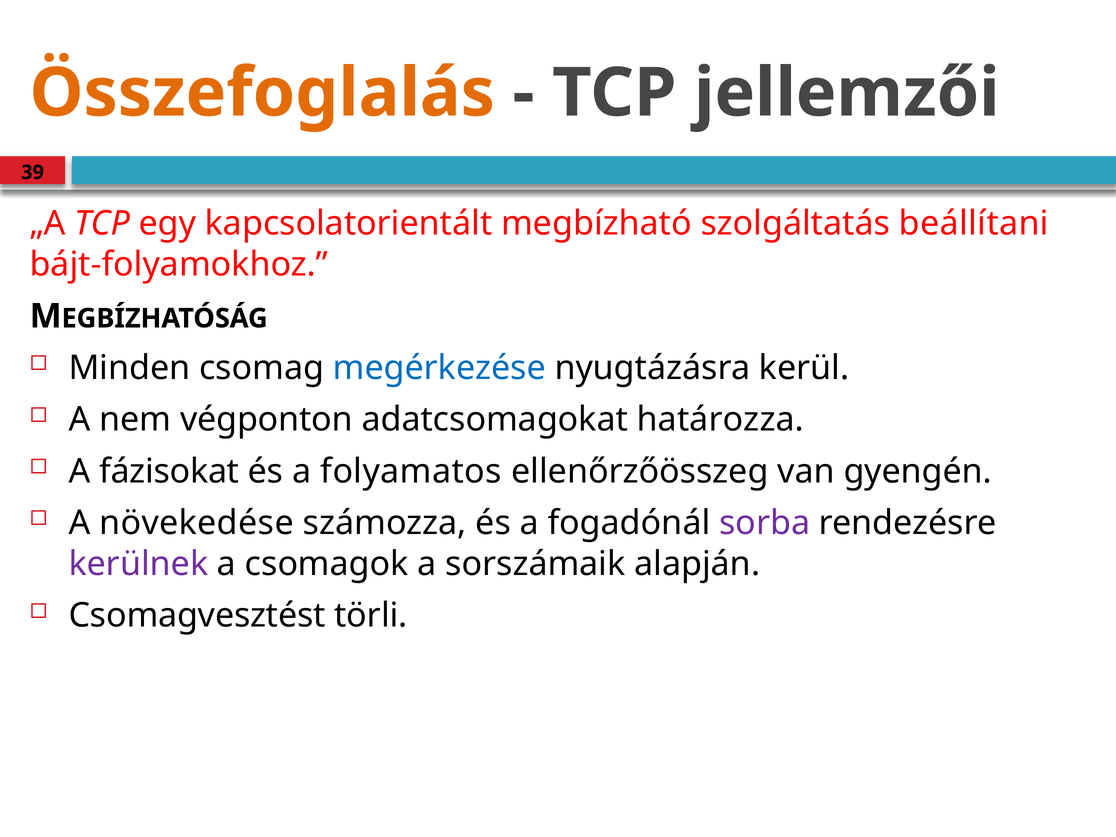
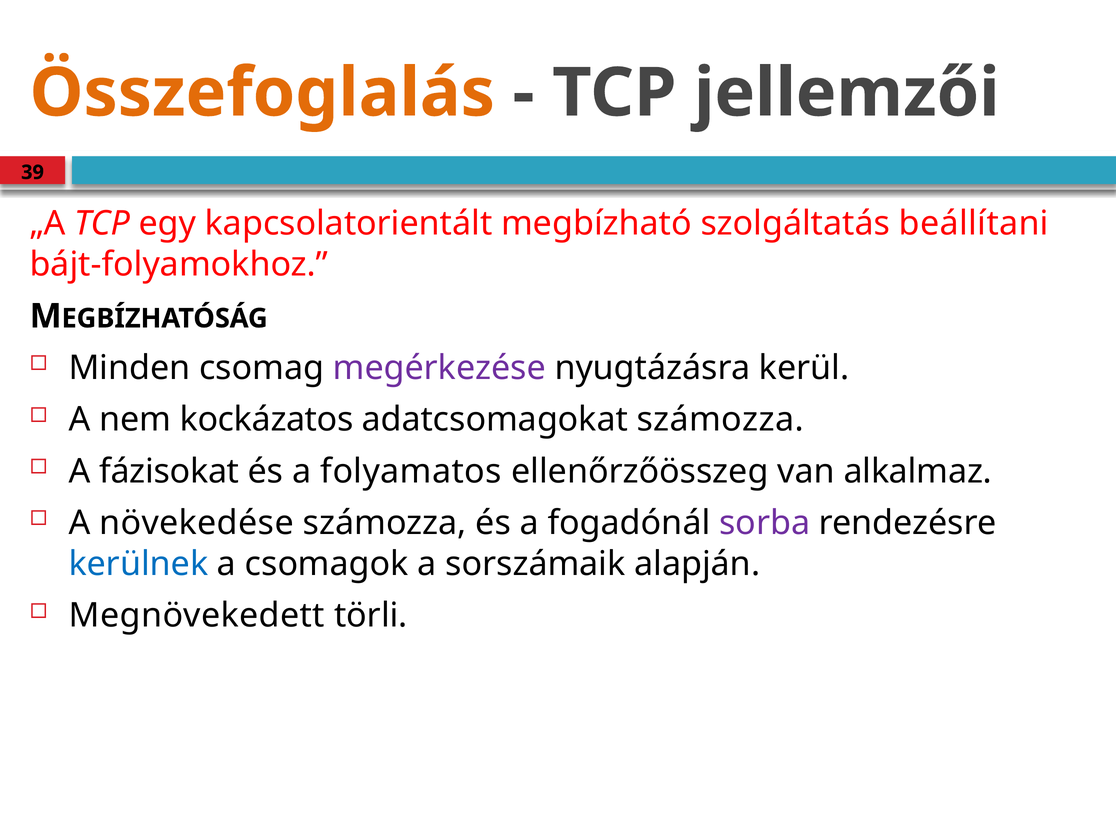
megérkezése colour: blue -> purple (439, 368)
végponton: végponton -> kockázatos (267, 420)
adatcsomagokat határozza: határozza -> számozza (720, 420)
gyengén: gyengén -> alkalmaz (918, 471)
kerülnek colour: purple -> blue (138, 564)
Csomagvesztést: Csomagvesztést -> Megnövekedett (197, 616)
